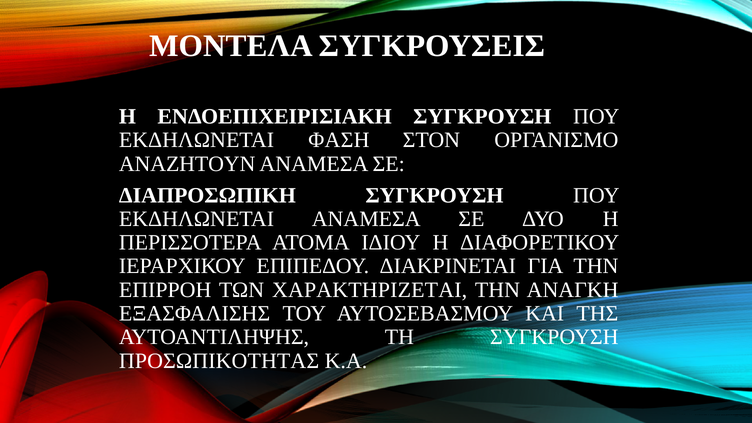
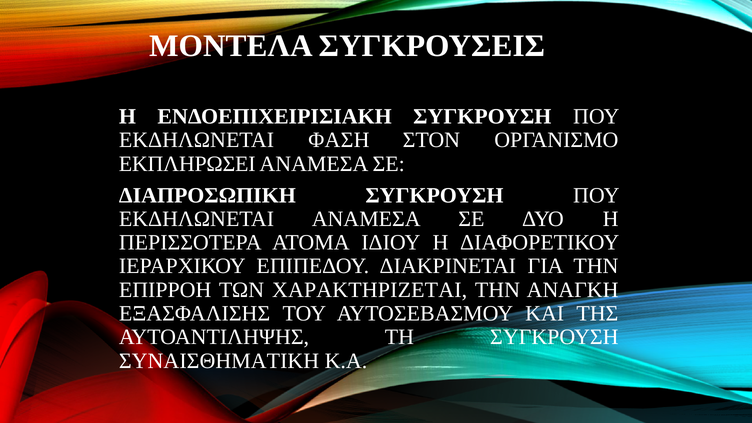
ΑΝΑΖΗΤΟΥΝ: ΑΝΑΖΗΤΟΥΝ -> ΕΚΠΛΗΡΩΣΕΙ (187, 164)
ΠΡΟΣΩΠΙΚΟΤΗΤΑΣ: ΠΡΟΣΩΠΙΚΟΤΗΤΑΣ -> ΣΥΝΑΙΣΘΗΜΑΤΙΚΗ (219, 361)
